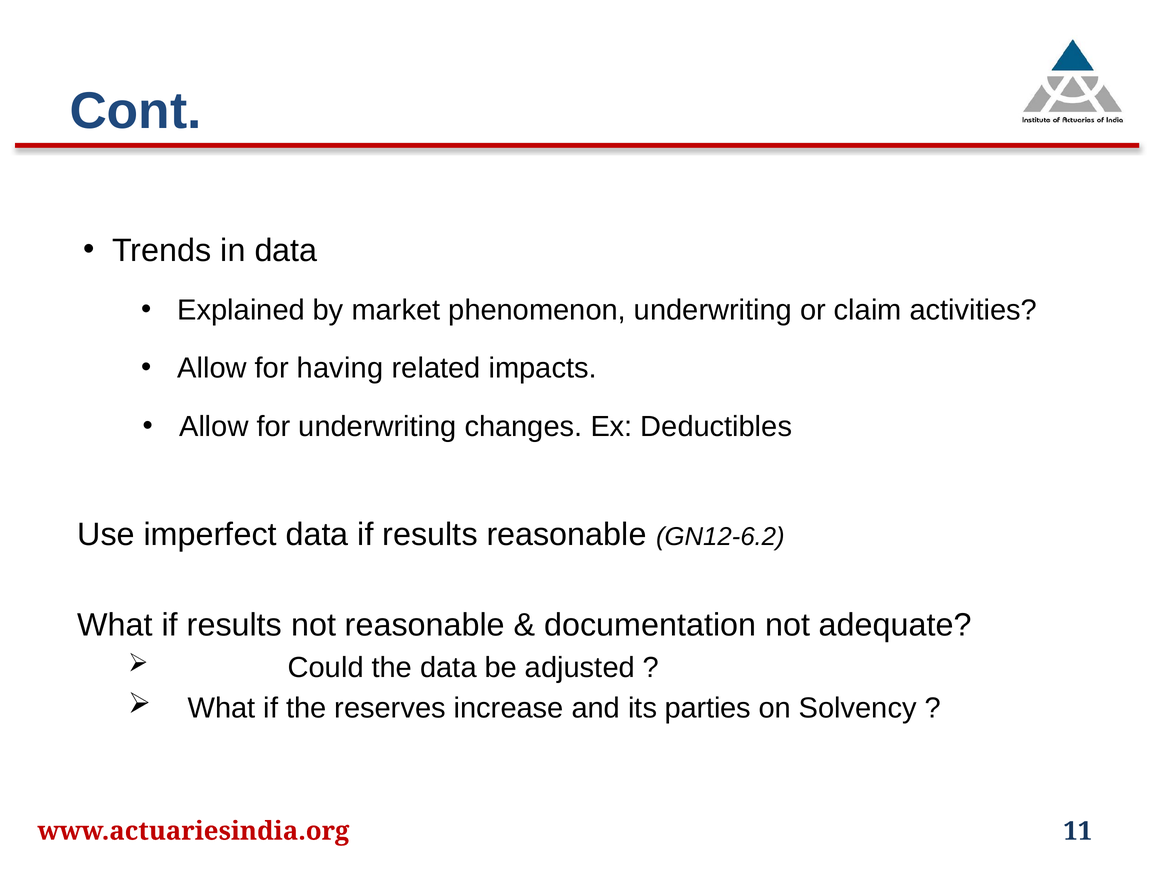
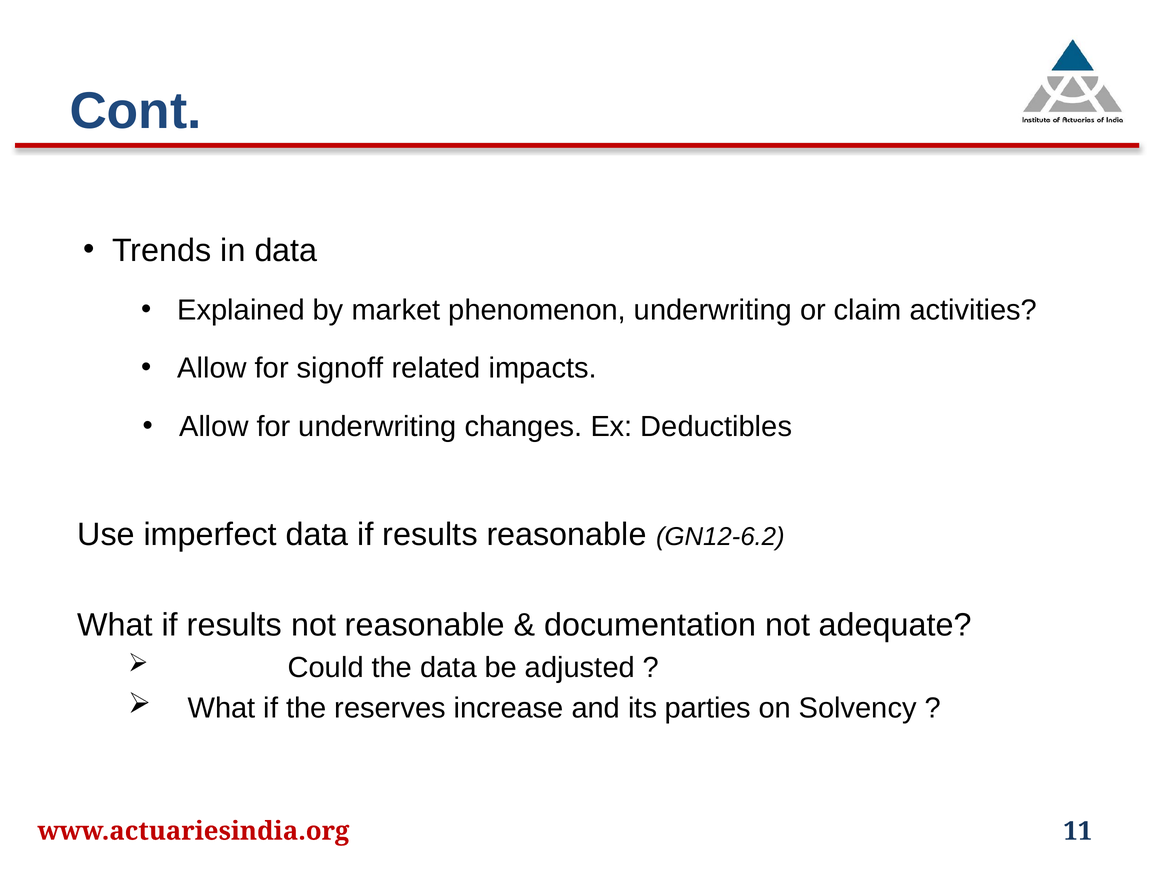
having: having -> signoff (340, 368)
